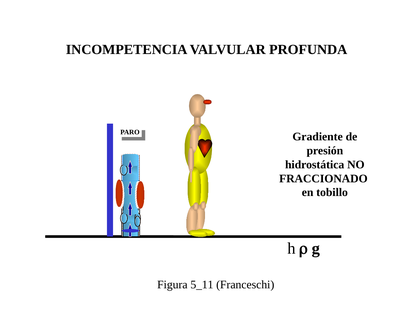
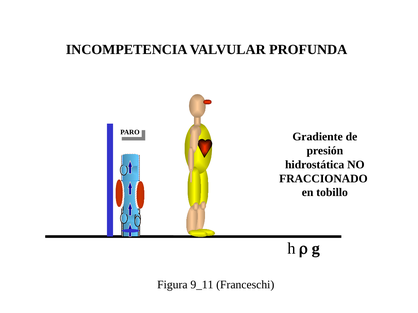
5_11: 5_11 -> 9_11 (202, 285)
